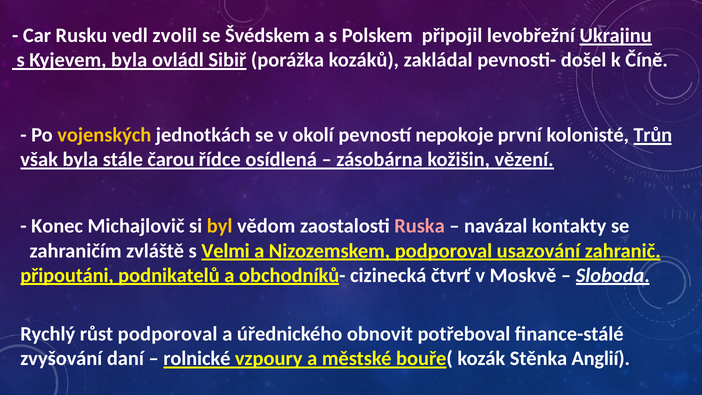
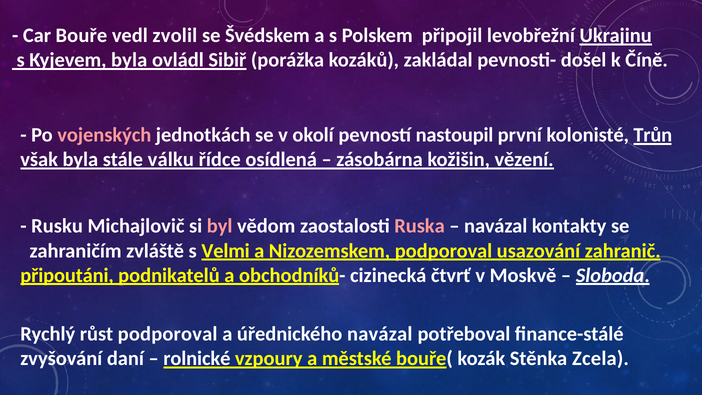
Rusku: Rusku -> Bouře (81, 35)
vojenských colour: yellow -> pink (104, 135)
nepokoje: nepokoje -> nastoupil (455, 135)
čarou: čarou -> válku (171, 160)
Konec: Konec -> Rusku (57, 226)
byl colour: yellow -> pink (220, 226)
úřednického obnovit: obnovit -> navázal (380, 334)
Anglií: Anglií -> Zcela (601, 359)
